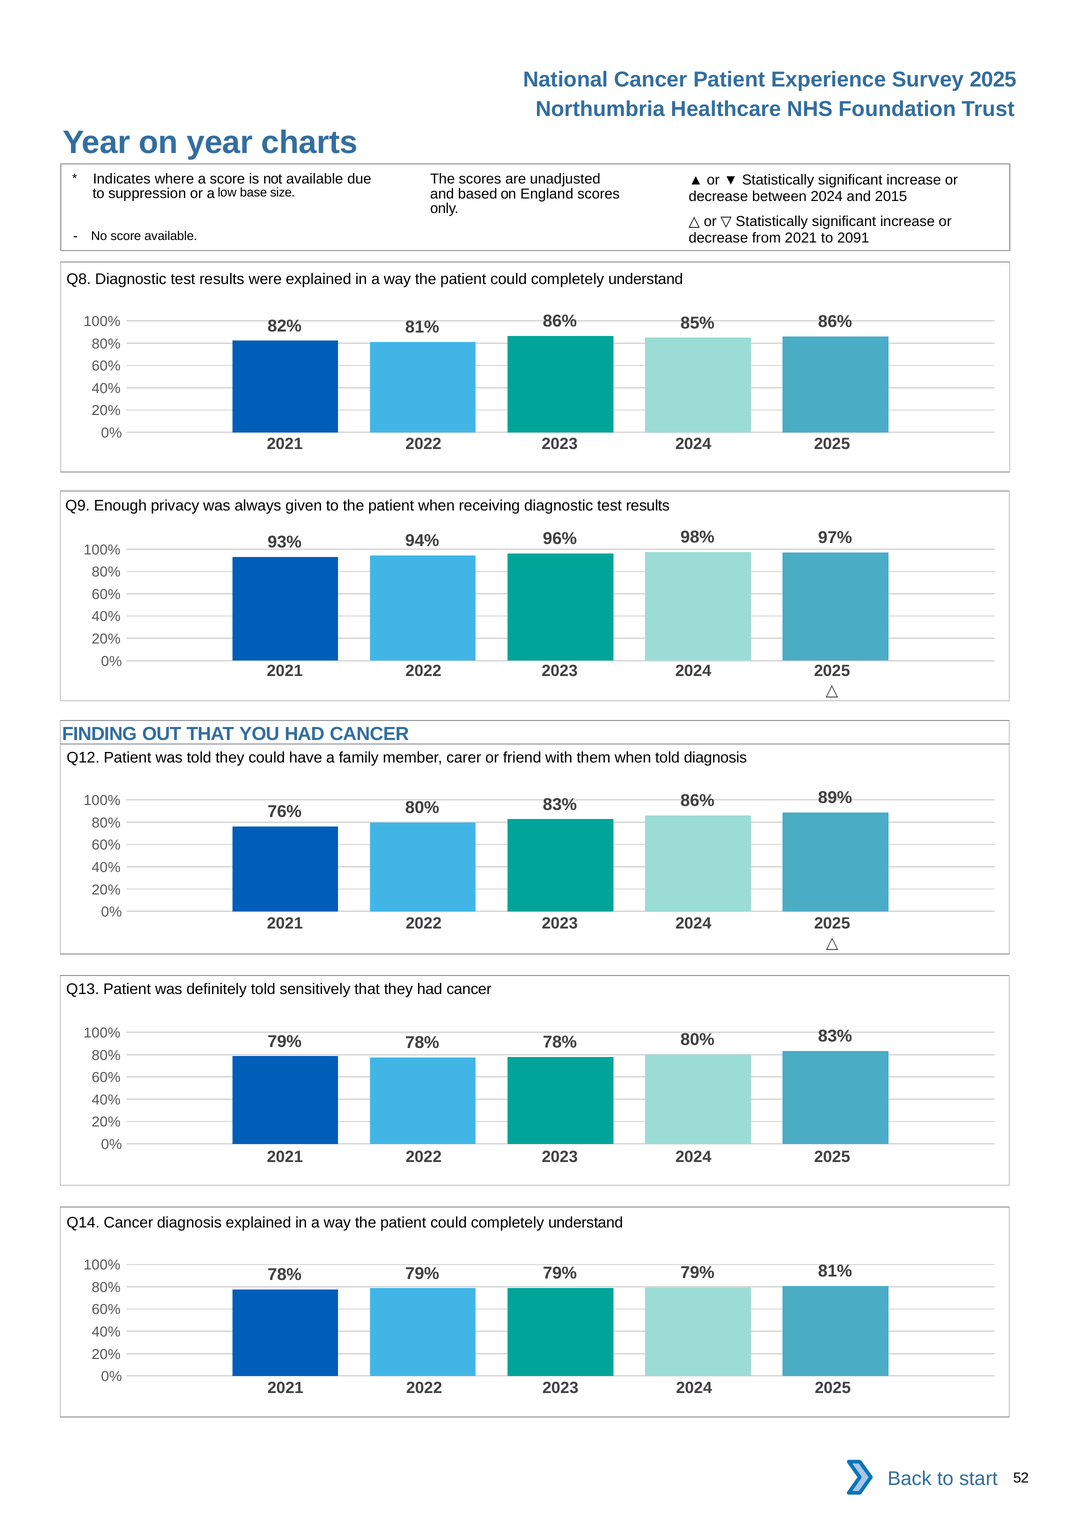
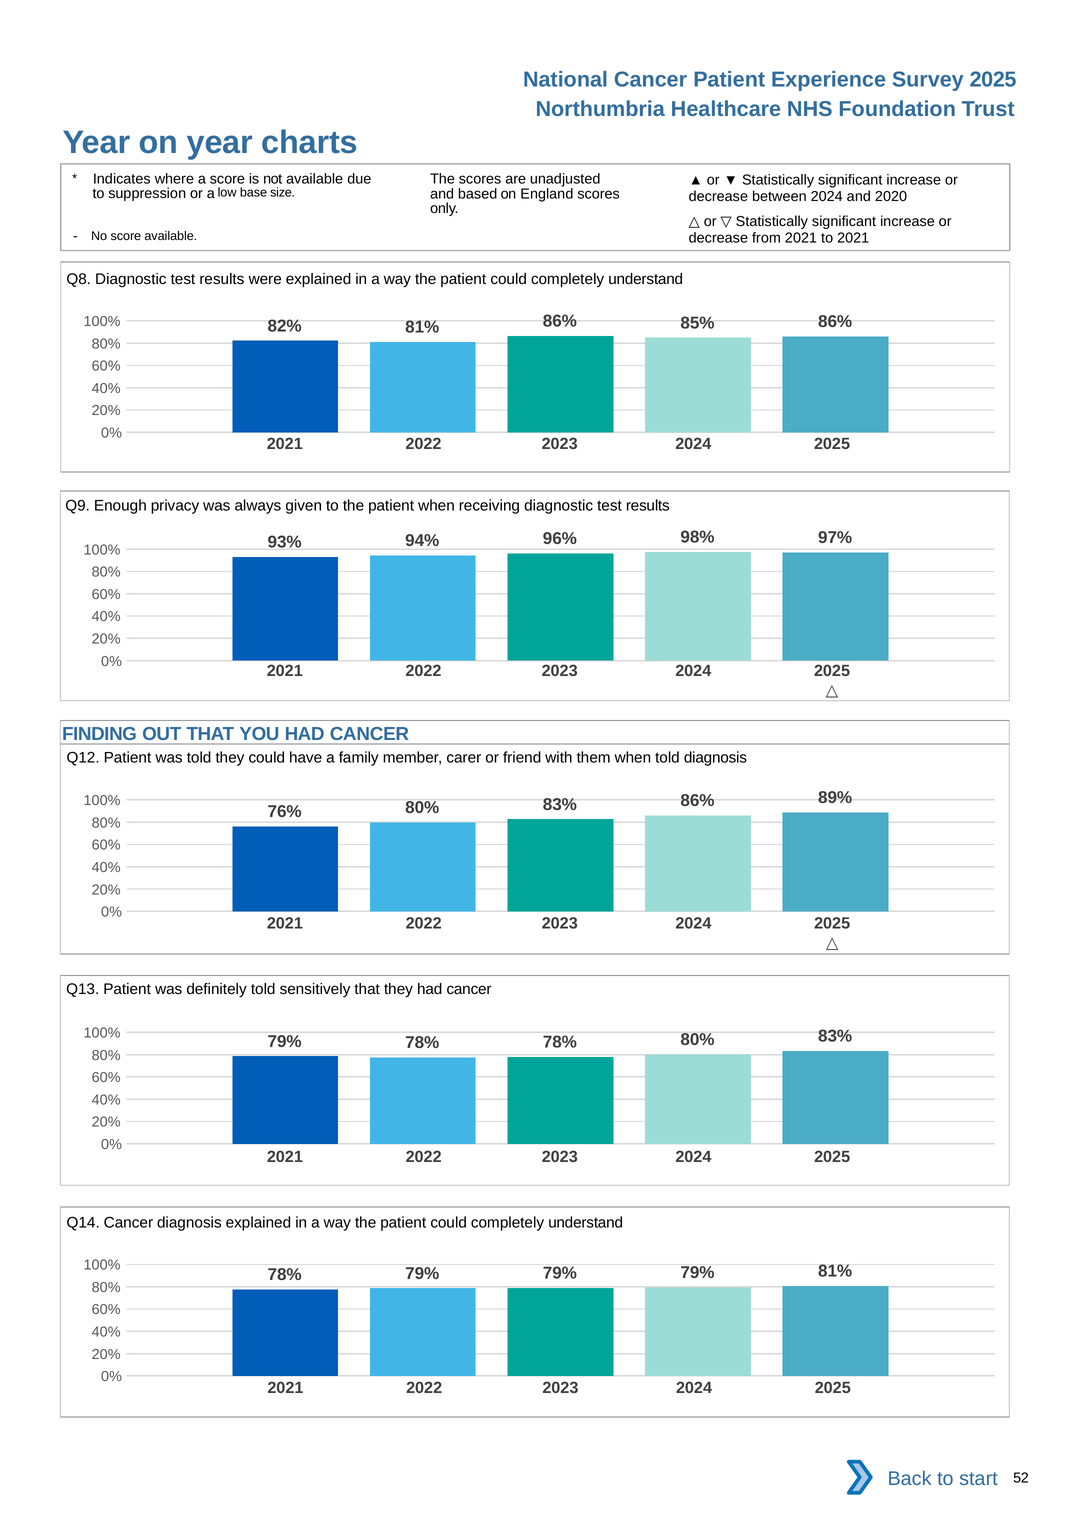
2015: 2015 -> 2020 (891, 196)
to 2091: 2091 -> 2021 (853, 238)
